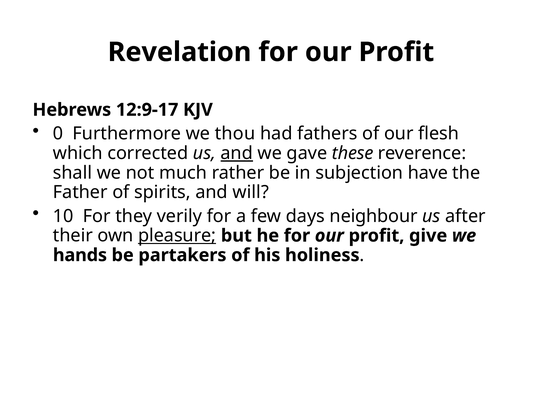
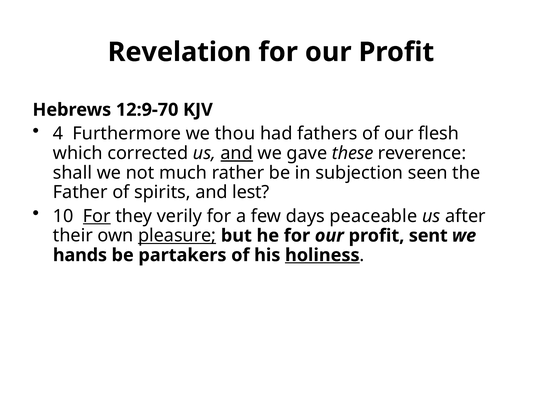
12:9-17: 12:9-17 -> 12:9-70 (147, 110)
0: 0 -> 4 (58, 134)
have: have -> seen (428, 173)
will: will -> lest (251, 192)
For underline: none -> present (97, 216)
neighbour: neighbour -> peaceable (373, 216)
give: give -> sent (428, 235)
holiness underline: none -> present (322, 255)
